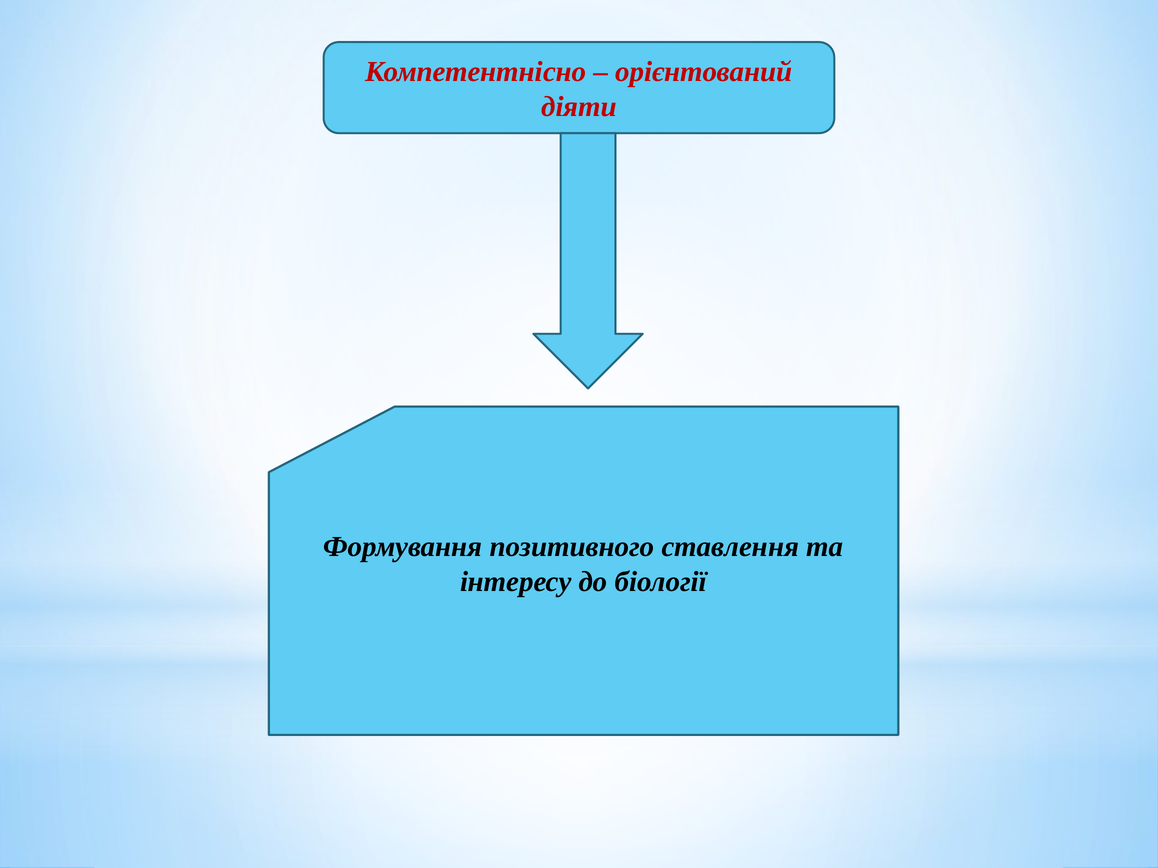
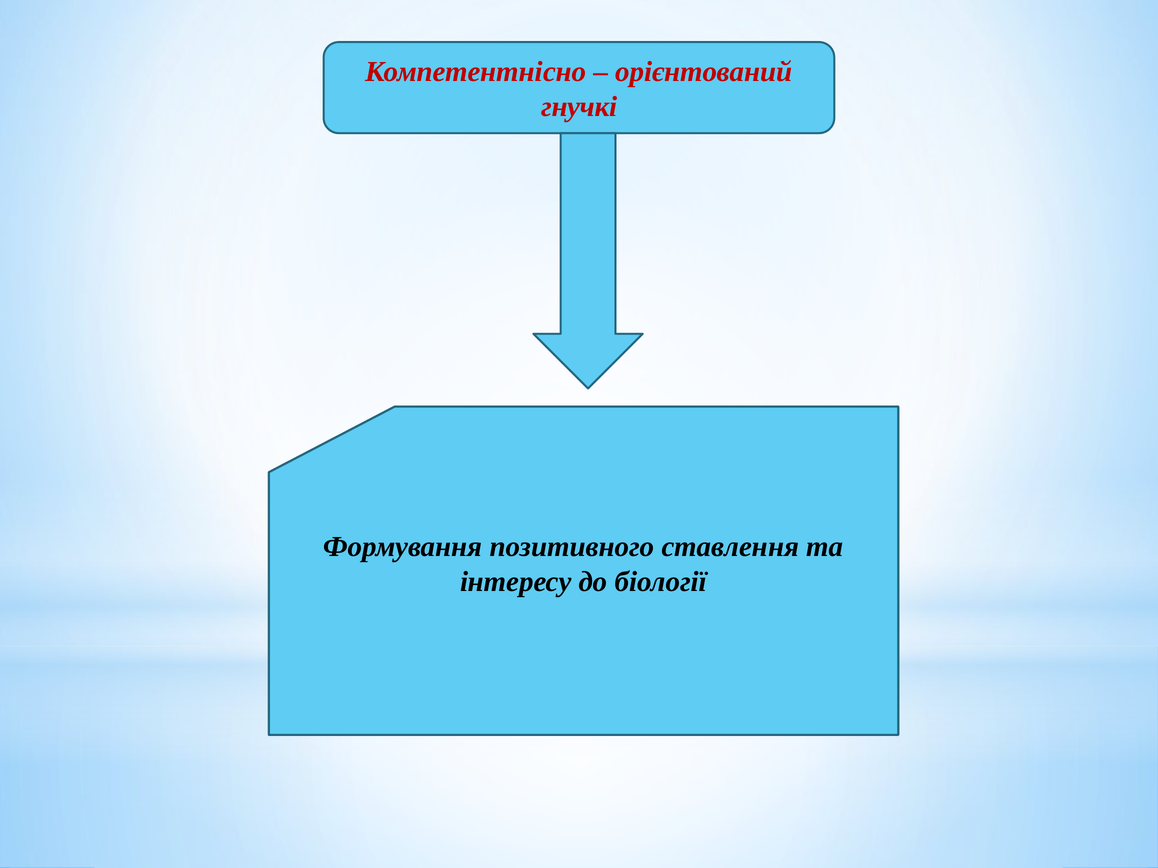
діяти: діяти -> гнучкі (579, 107)
